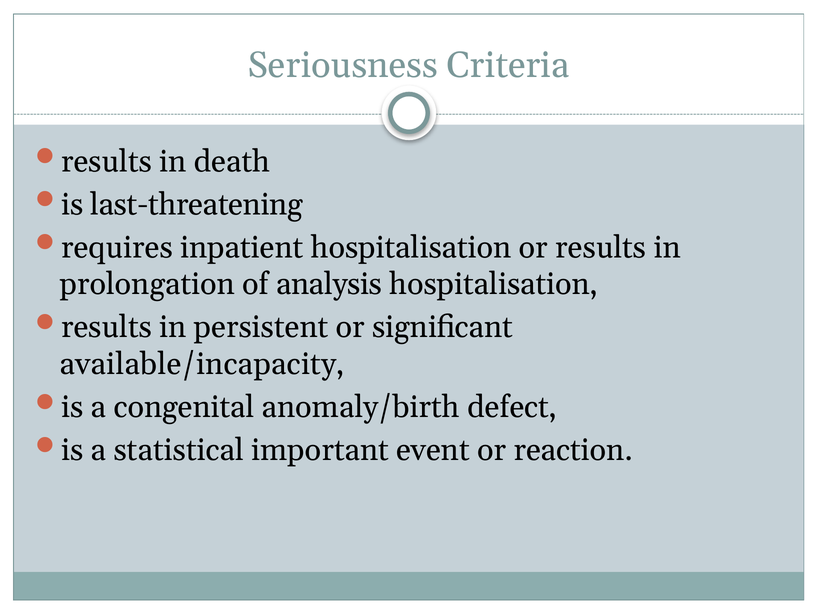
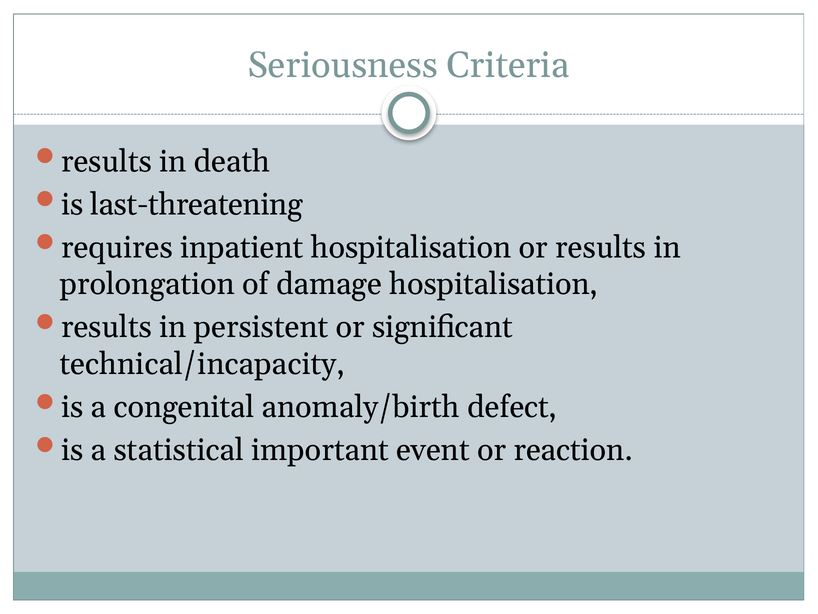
analysis: analysis -> damage (329, 284)
available/incapacity: available/incapacity -> technical/incapacity (202, 364)
